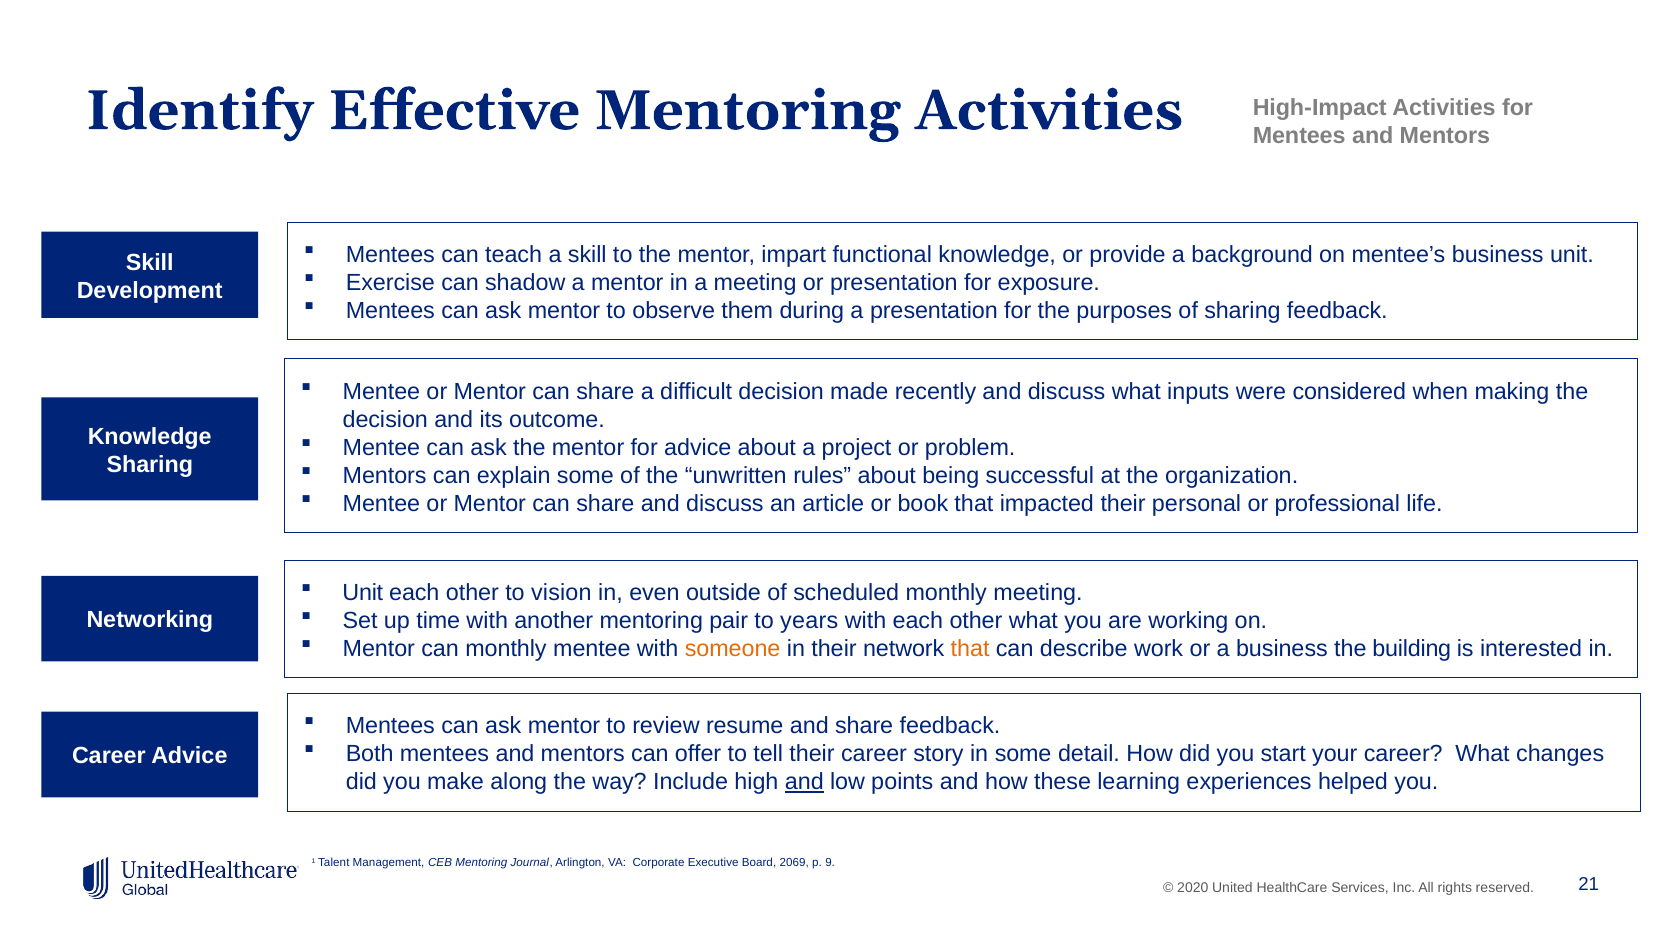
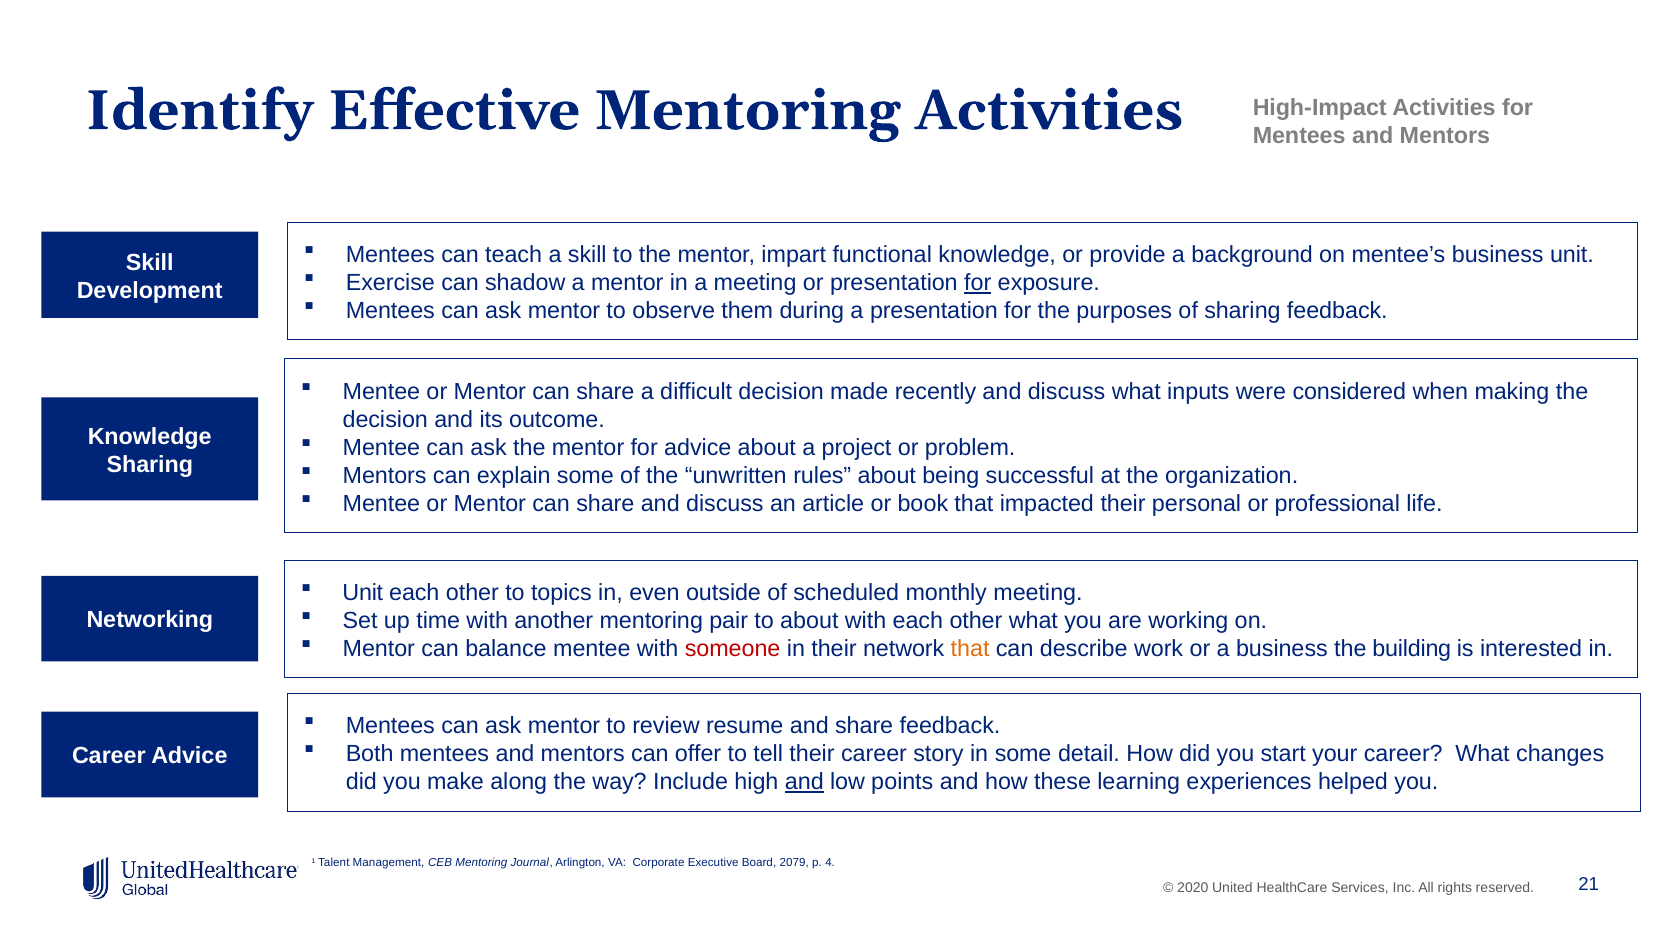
for underline: none -> present (978, 283)
vision: vision -> topics (561, 592)
to years: years -> about (809, 620)
can monthly: monthly -> balance (506, 648)
someone colour: orange -> red (733, 648)
2069: 2069 -> 2079 (794, 862)
9: 9 -> 4 (830, 862)
